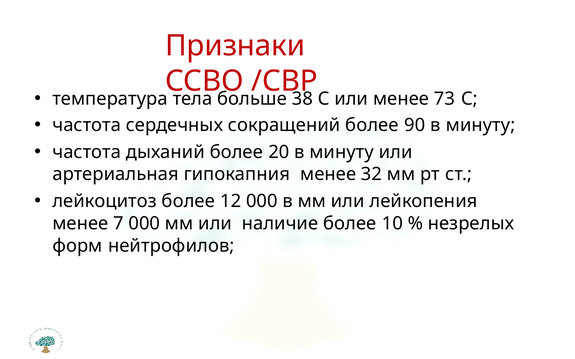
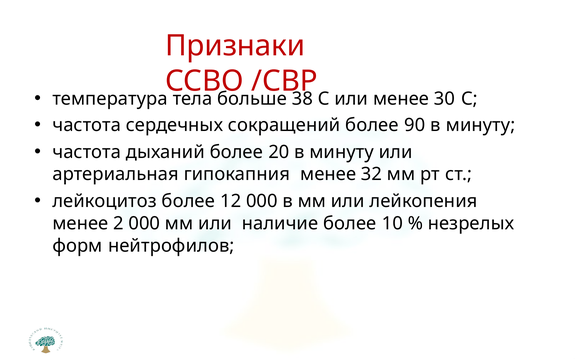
73: 73 -> 30 (444, 99)
7: 7 -> 2 (119, 224)
